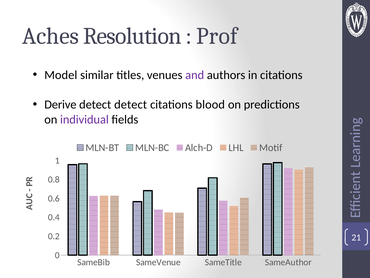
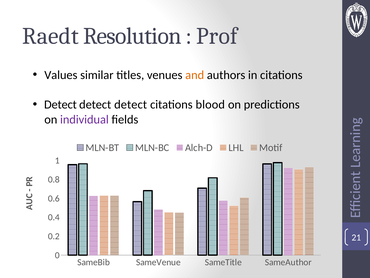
Aches: Aches -> Raedt (50, 36)
Model: Model -> Values (61, 75)
and colour: purple -> orange (195, 75)
Derive: Derive -> Detect (60, 104)
